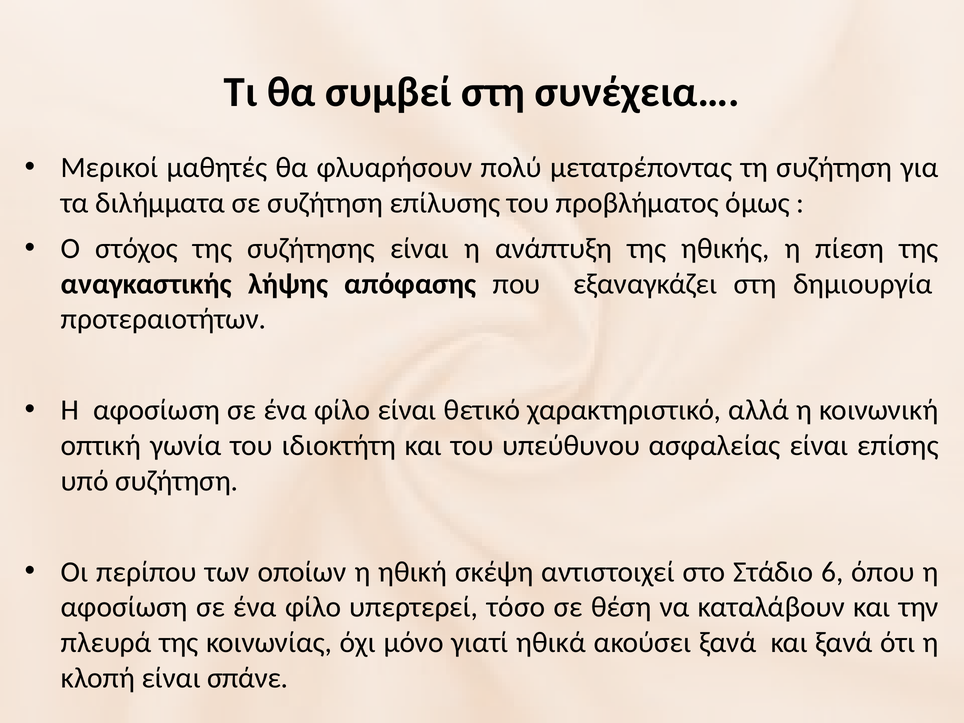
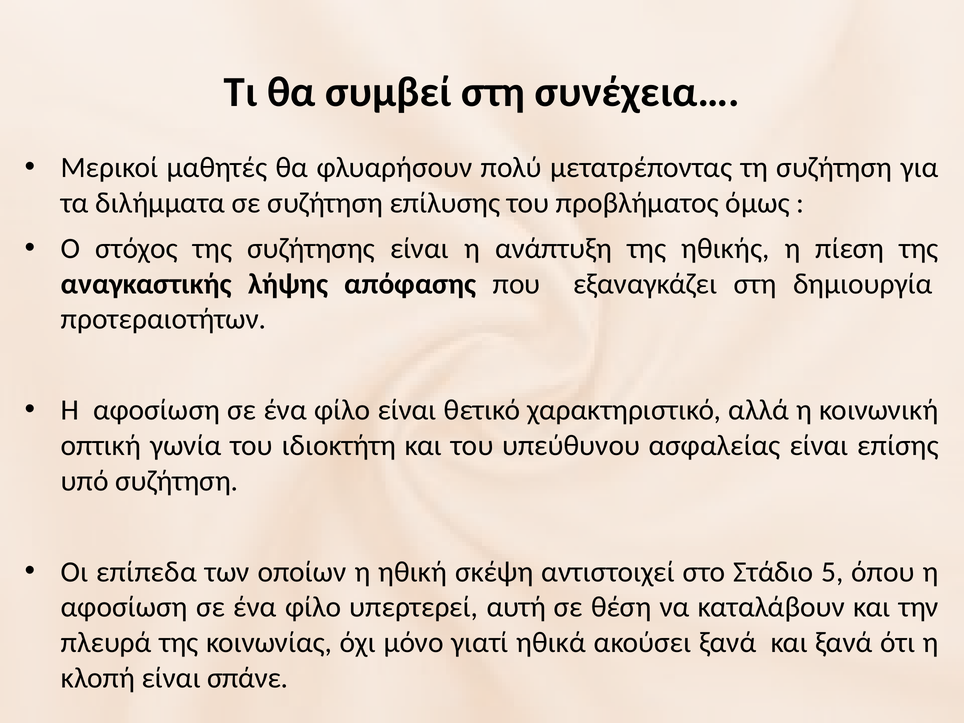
περίπου: περίπου -> επίπεδα (147, 572)
6: 6 -> 5 (832, 572)
τόσο: τόσο -> αυτή (516, 607)
